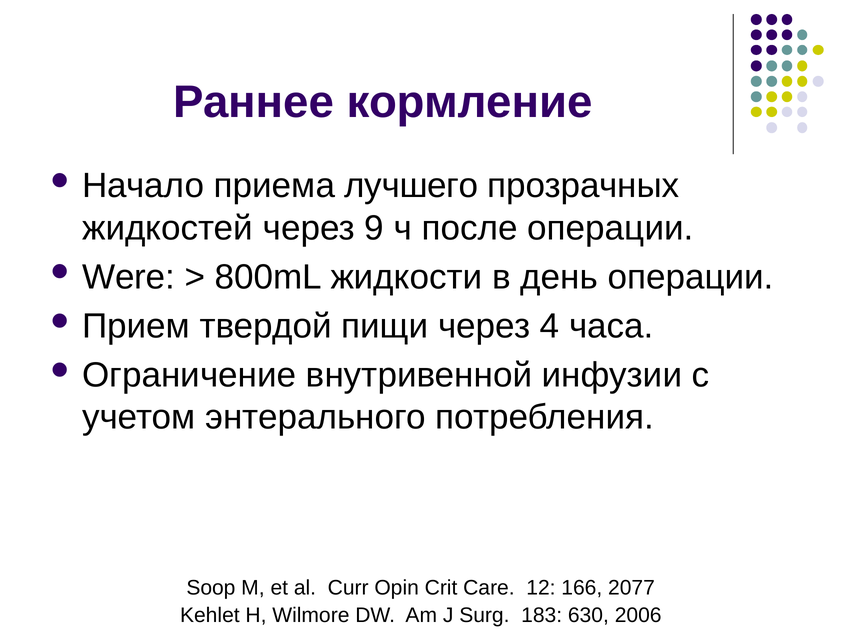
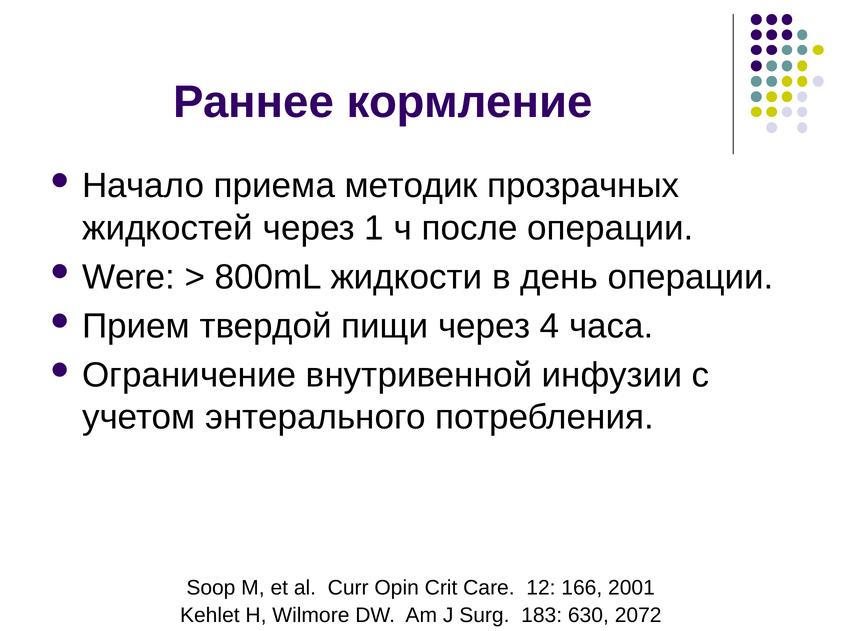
лучшего: лучшего -> методик (411, 186)
9: 9 -> 1 (374, 228)
2077: 2077 -> 2001 (631, 588)
2006: 2006 -> 2072 (638, 616)
